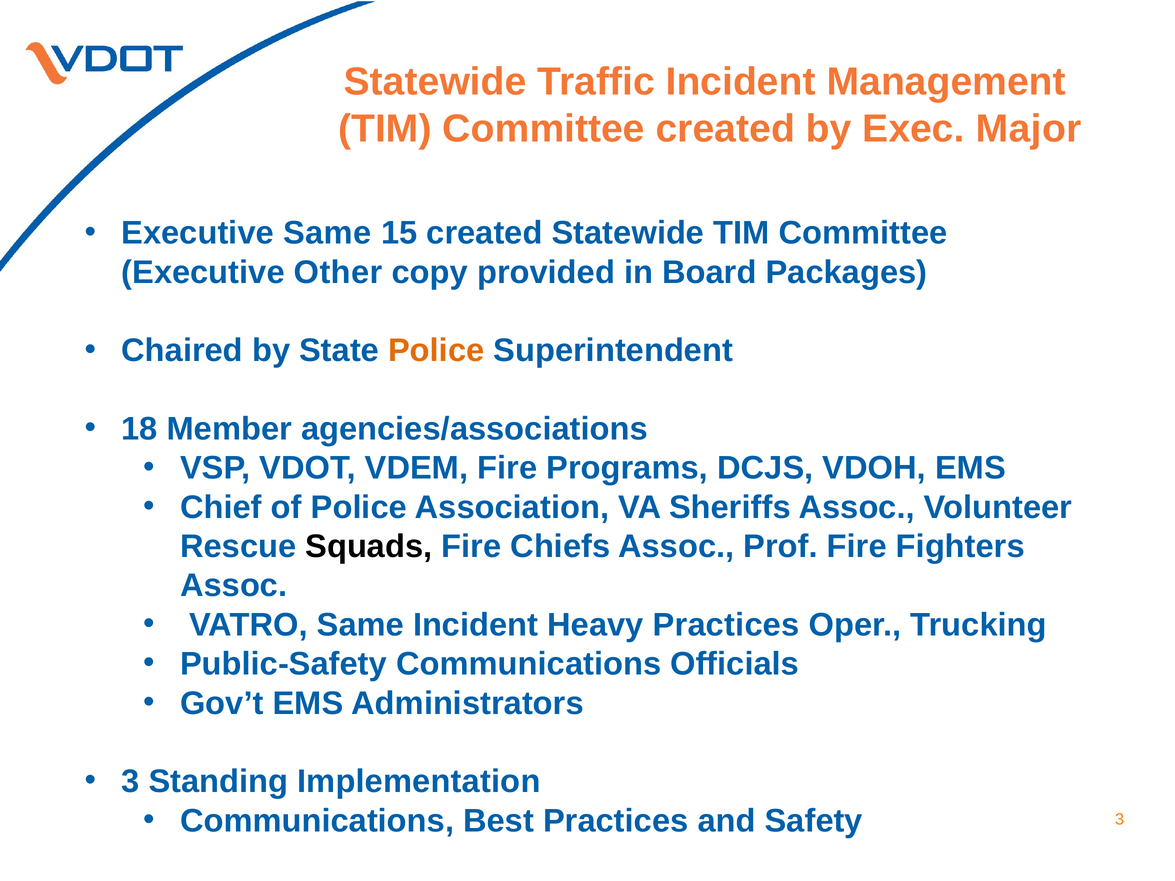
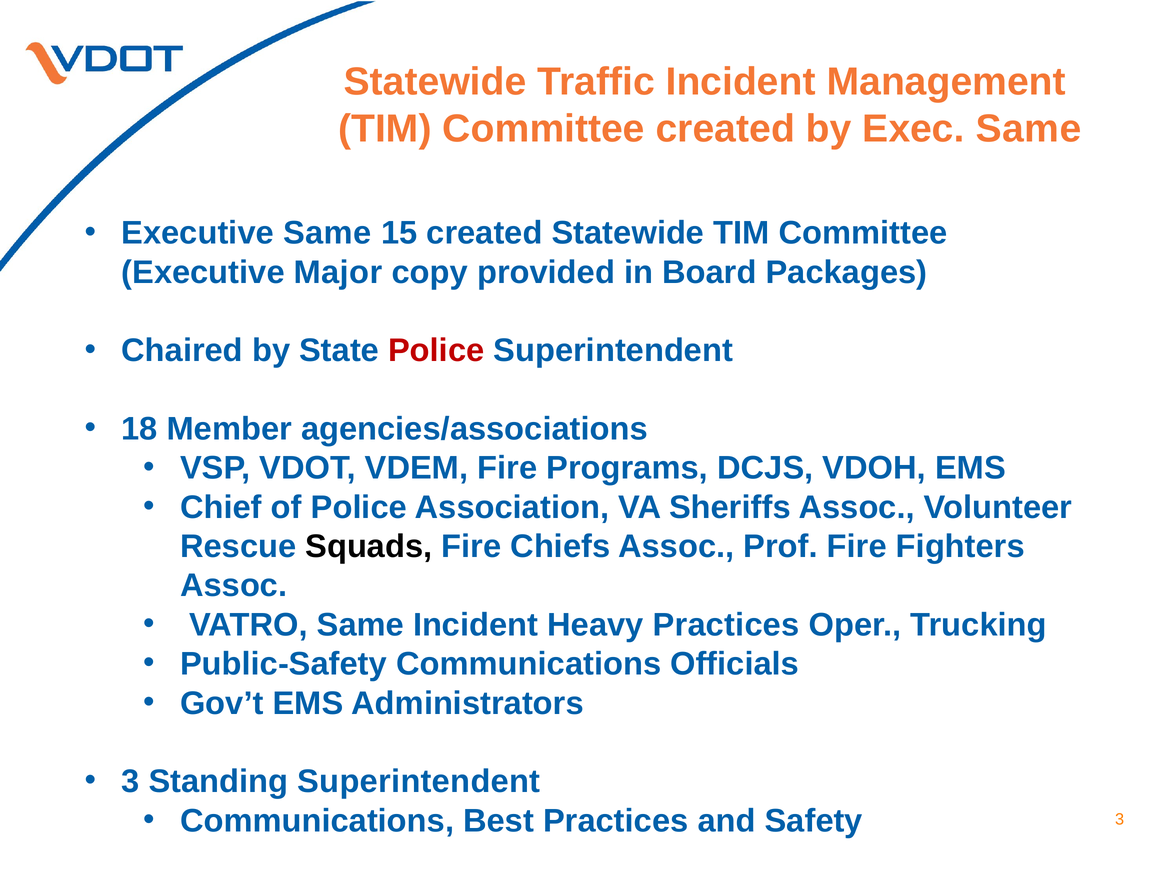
Exec Major: Major -> Same (1029, 129)
Other: Other -> Major (338, 272)
Police colour: orange -> red (436, 351)
Standing Implementation: Implementation -> Superintendent (419, 782)
